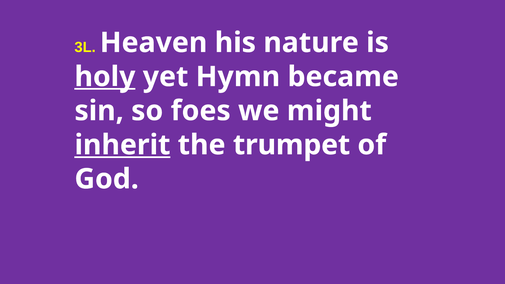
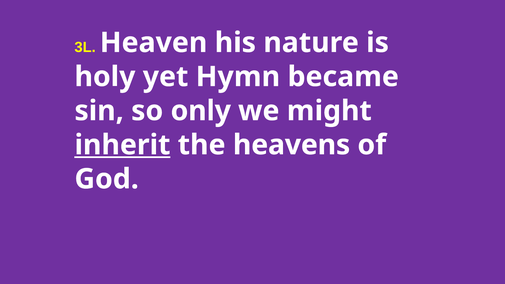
holy underline: present -> none (105, 77)
foes: foes -> only (201, 111)
trumpet: trumpet -> heavens (292, 145)
